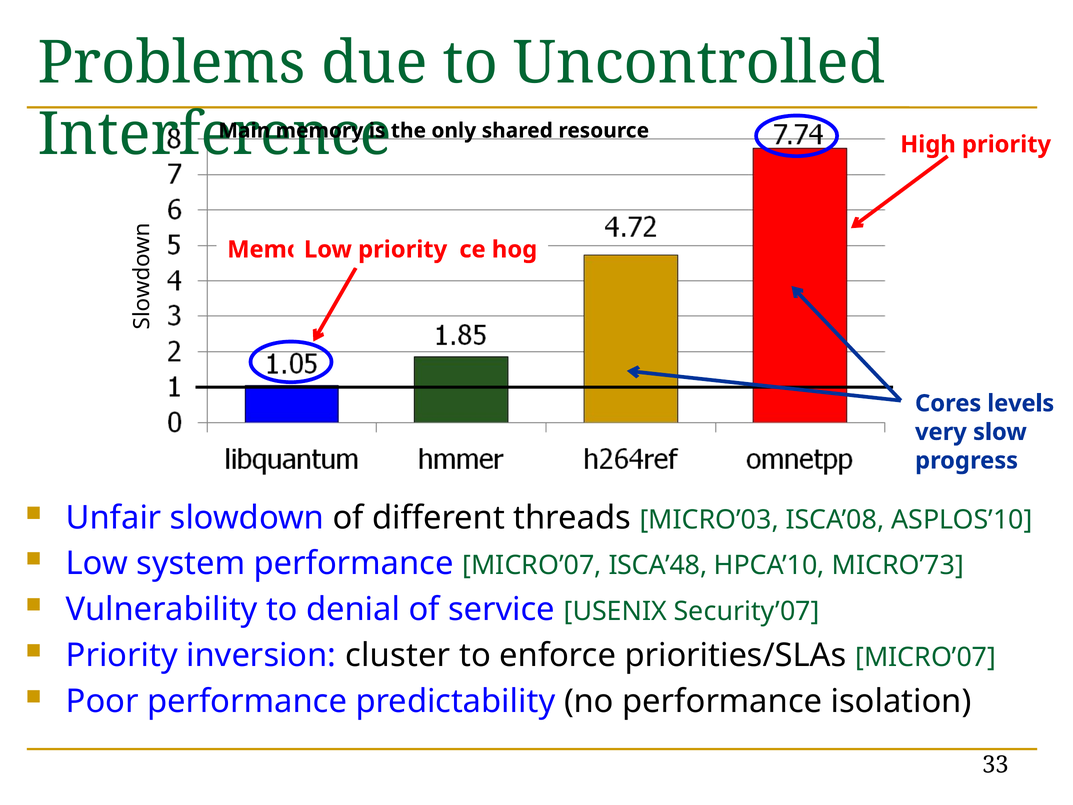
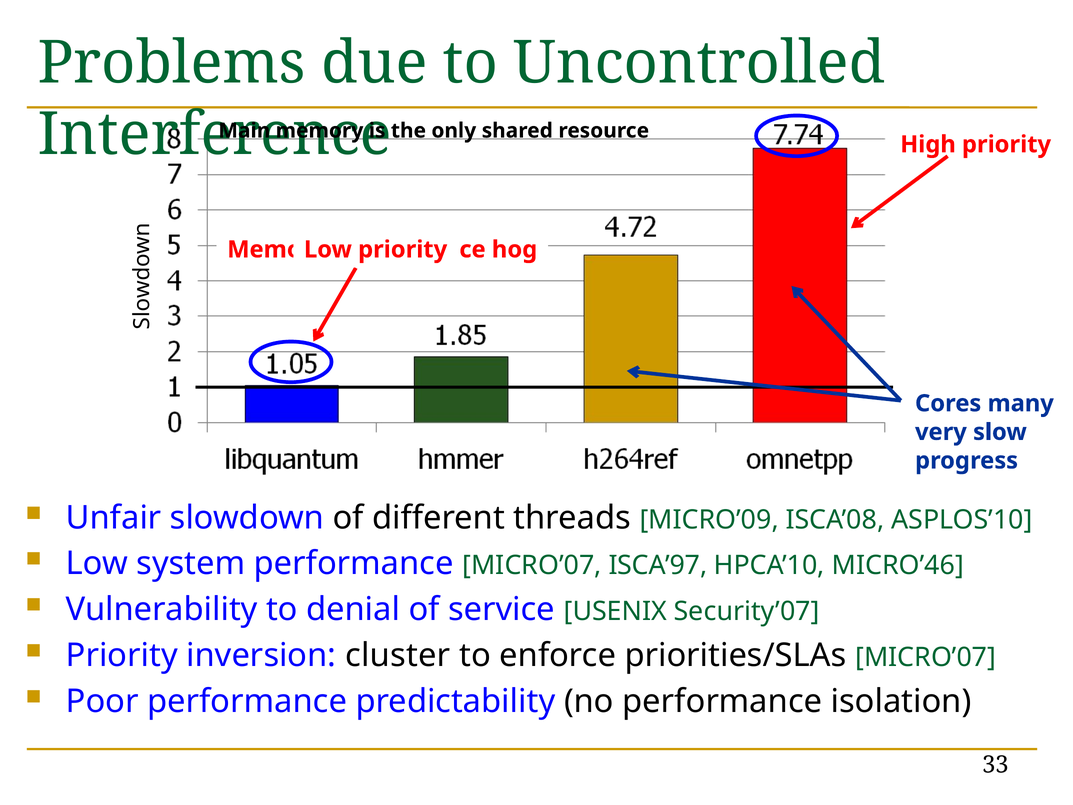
levels: levels -> many (1021, 403)
MICRO’03: MICRO’03 -> MICRO’09 (709, 520)
ISCA’48: ISCA’48 -> ISCA’97 (658, 565)
MICRO’73: MICRO’73 -> MICRO’46 (898, 565)
